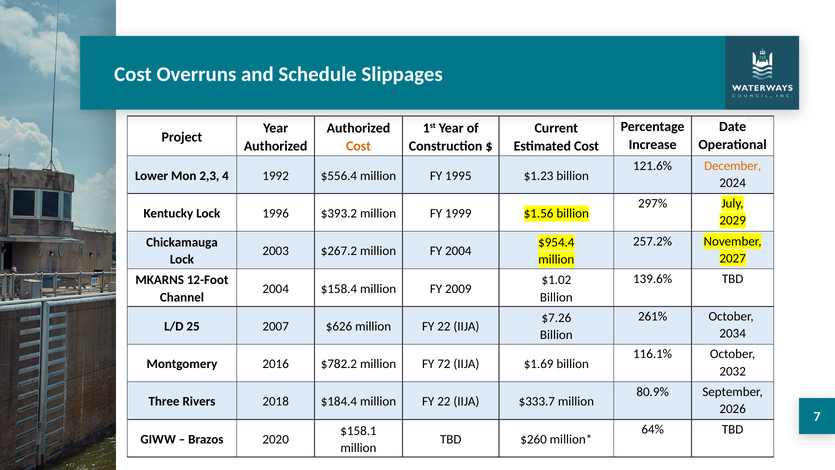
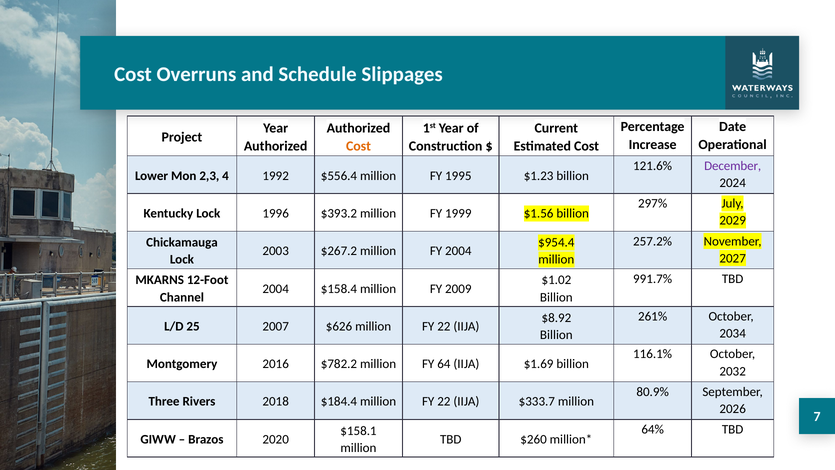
December colour: orange -> purple (733, 166)
139.6%: 139.6% -> 991.7% (653, 279)
$7.26: $7.26 -> $8.92 (556, 318)
72: 72 -> 64 (444, 364)
